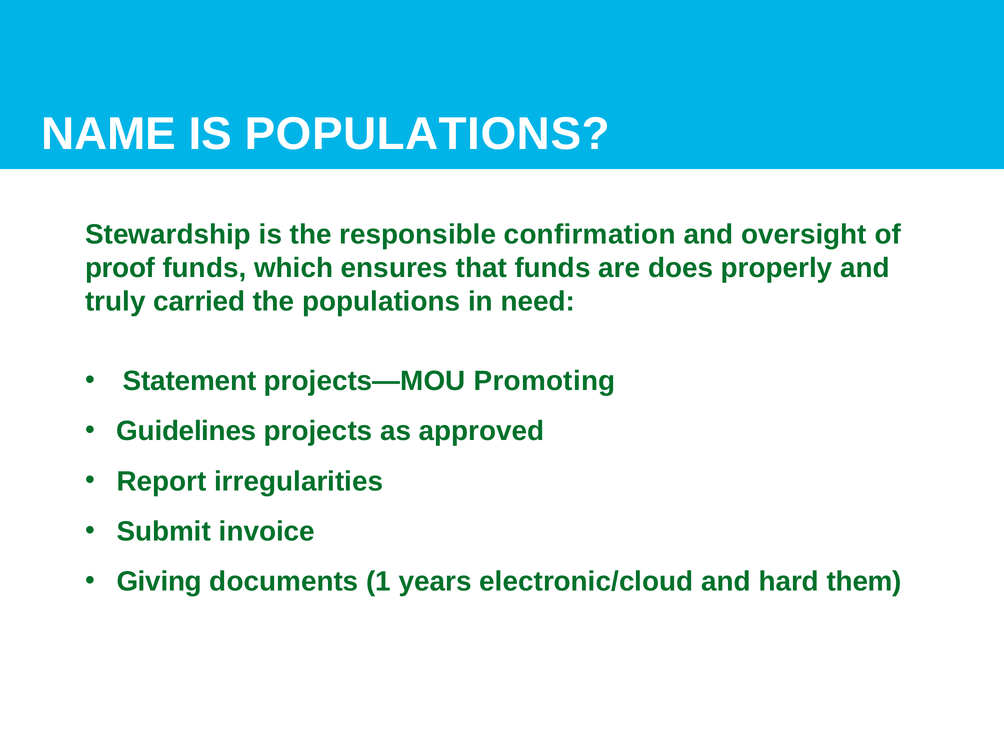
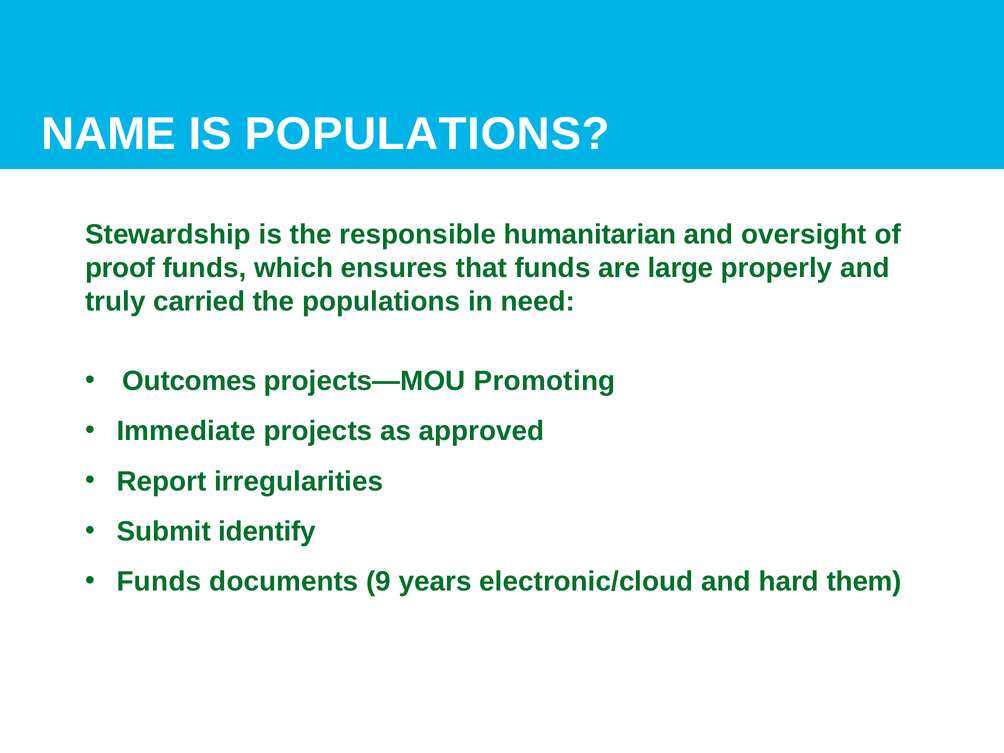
confirmation: confirmation -> humanitarian (590, 235)
does: does -> large (681, 268)
Statement: Statement -> Outcomes (190, 381)
Guidelines: Guidelines -> Immediate (186, 431)
invoice: invoice -> identify (267, 532)
Giving: Giving -> Funds (159, 582)
1: 1 -> 9 (378, 582)
